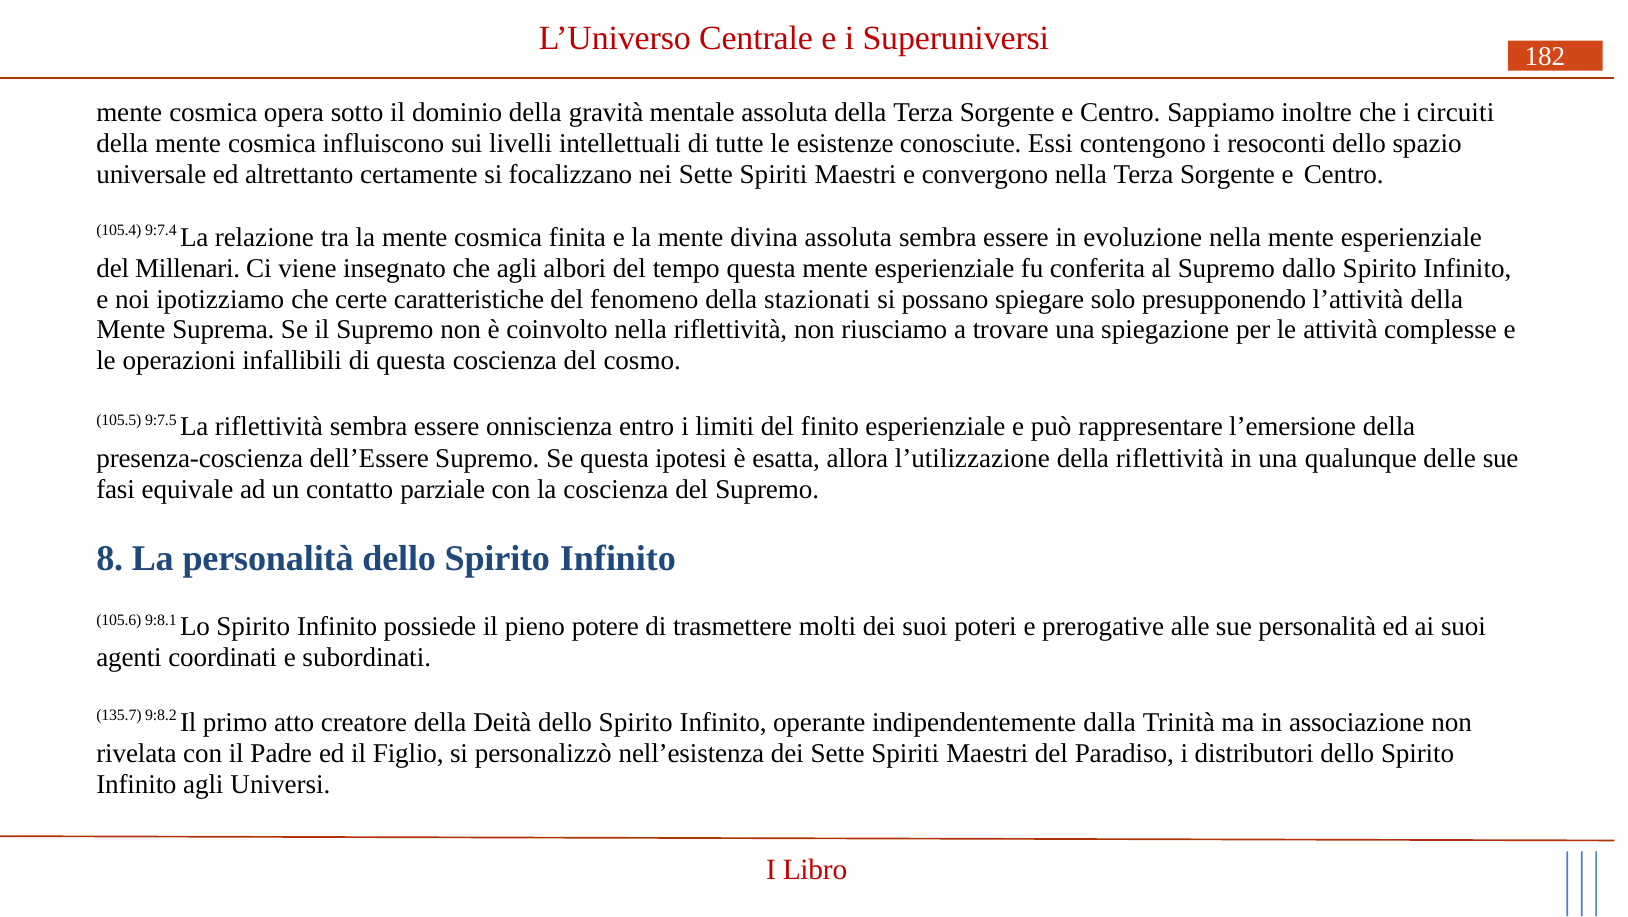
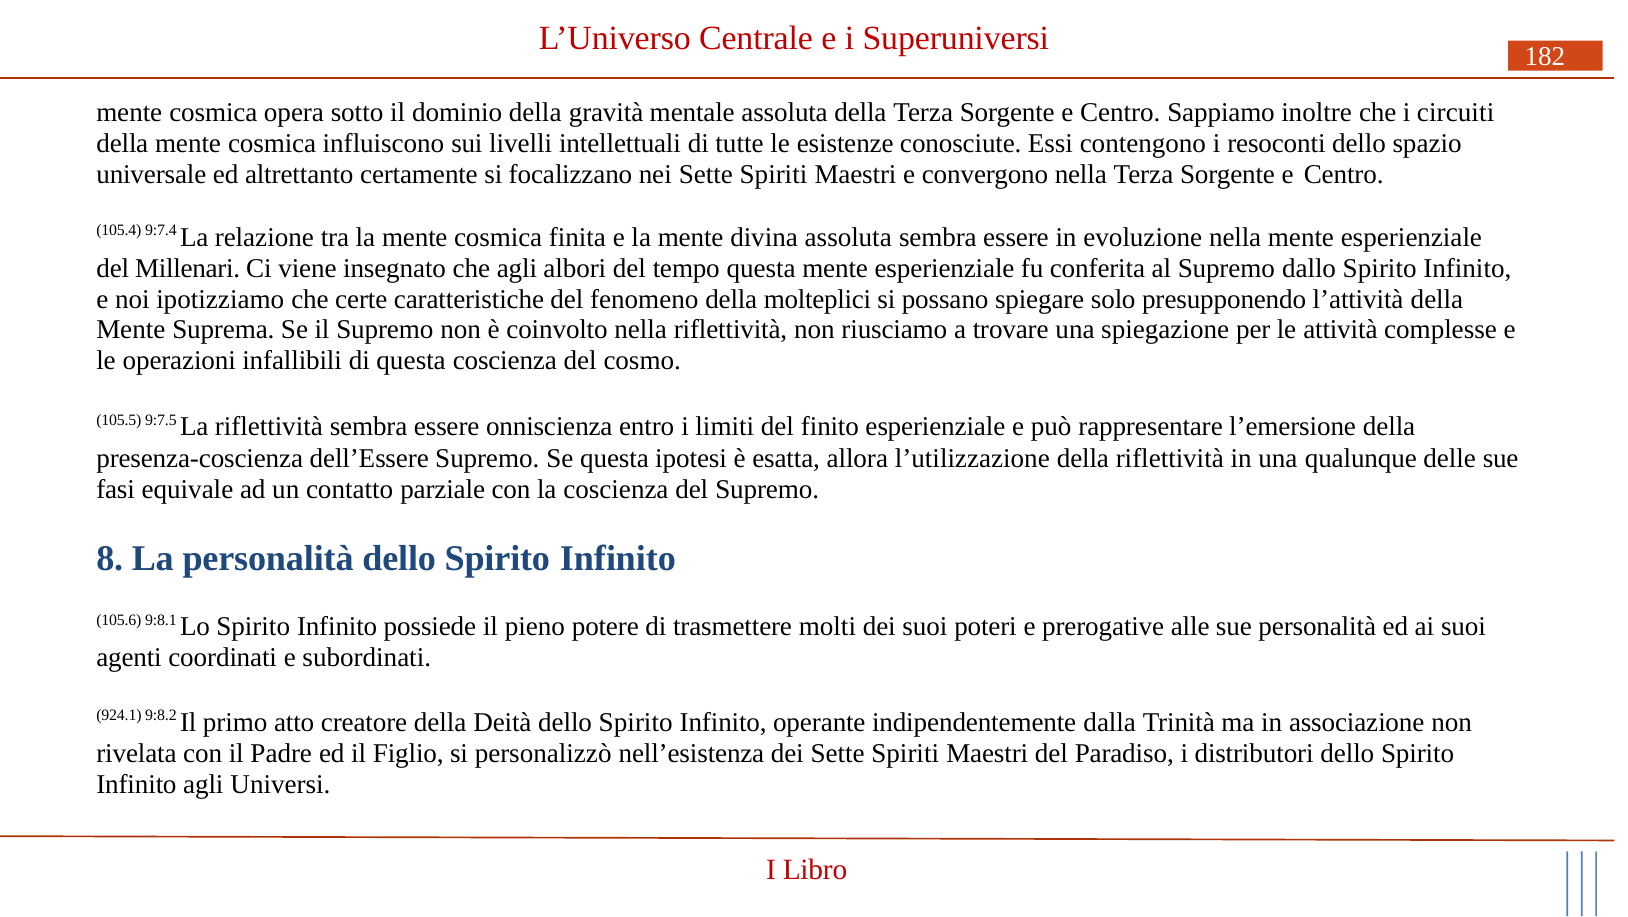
stazionati: stazionati -> molteplici (817, 299)
135.7: 135.7 -> 924.1 (119, 716)
